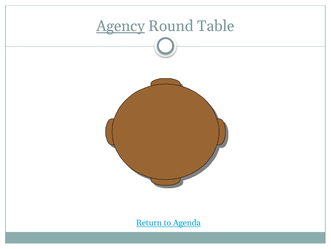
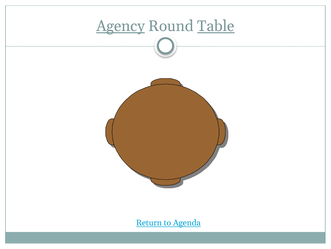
Table underline: none -> present (216, 26)
